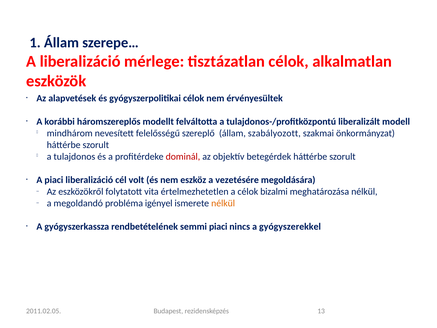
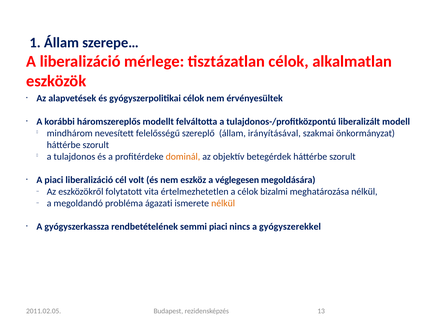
szabályozott: szabályozott -> irányításával (274, 133)
dominál colour: red -> orange (183, 156)
vezetésére: vezetésére -> véglegesen (237, 180)
igényel: igényel -> ágazati (159, 203)
